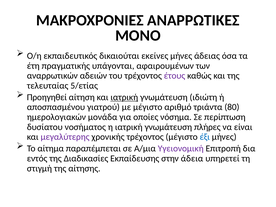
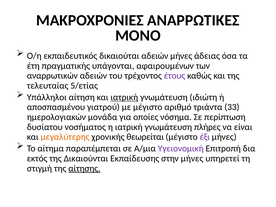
δικαιούται εκείνες: εκείνες -> αδειών (155, 56)
Προηγηθεί: Προηγηθεί -> Υπάλληλοι (47, 97)
80: 80 -> 33 (232, 107)
μεγαλύτερης colour: purple -> orange (65, 137)
χρονικής τρέχοντος: τρέχοντος -> θεωρείται (145, 137)
έξι colour: blue -> purple (205, 137)
εντός: εντός -> εκτός (37, 158)
Διαδικασίες: Διαδικασίες -> Δικαιούνται (86, 158)
στην άδεια: άδεια -> μήνες (192, 158)
αίτησης underline: none -> present (84, 168)
